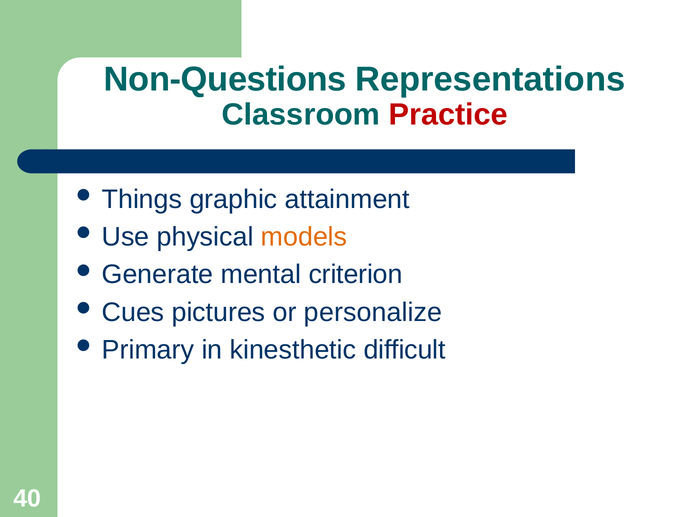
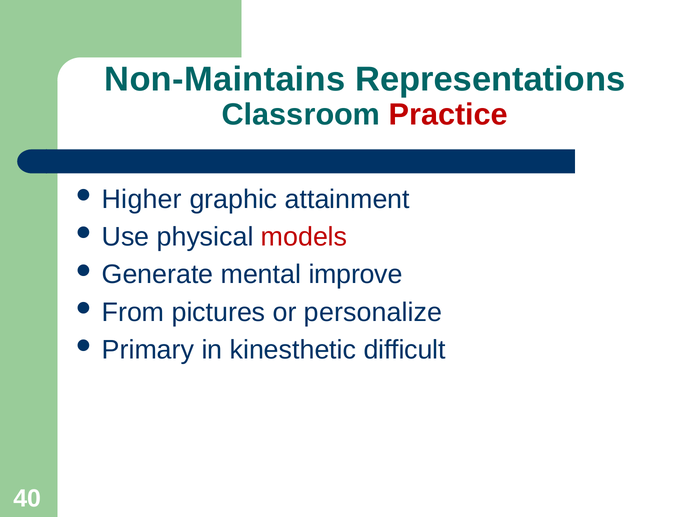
Non-Questions: Non-Questions -> Non-Maintains (225, 79)
Things: Things -> Higher (142, 200)
models colour: orange -> red (304, 237)
criterion: criterion -> improve (356, 275)
Cues: Cues -> From (133, 312)
